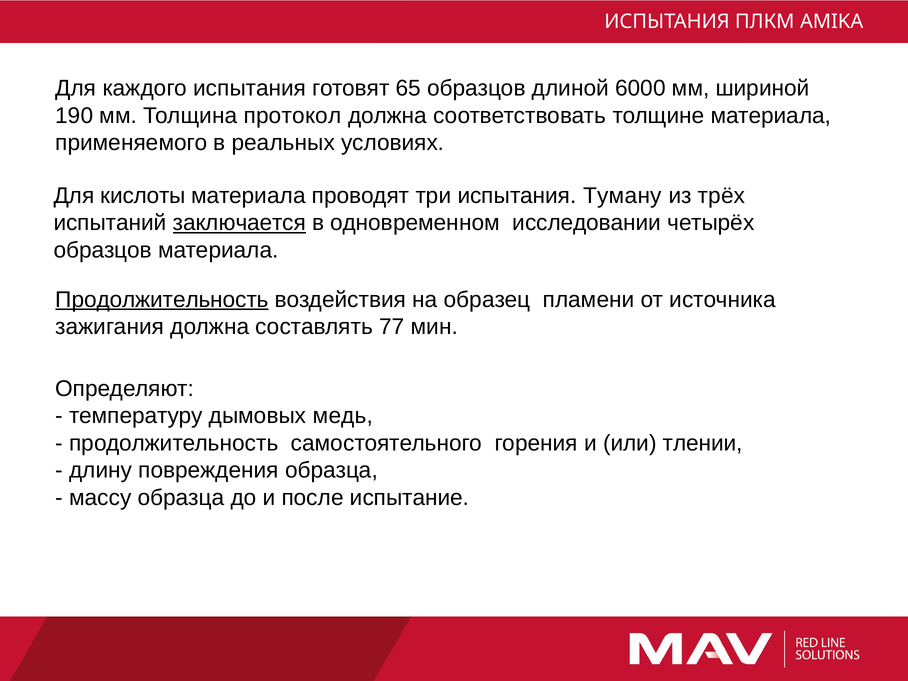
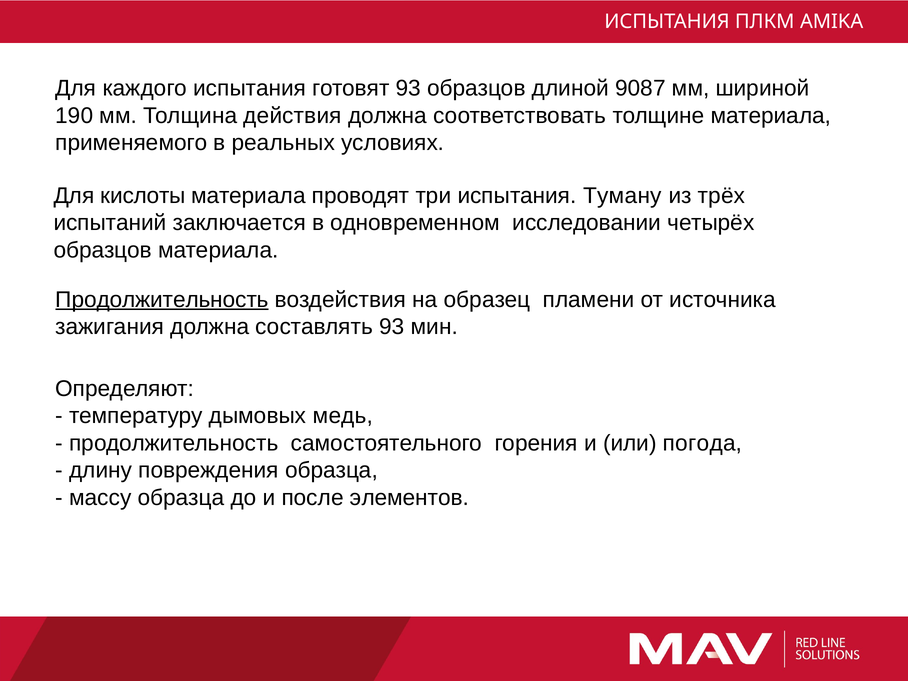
готовят 65: 65 -> 93 (408, 88)
6000: 6000 -> 9087 (640, 88)
протокол: протокол -> действия (293, 116)
заключается underline: present -> none (239, 223)
составлять 77: 77 -> 93 (392, 327)
тлении: тлении -> погода (703, 443)
испытание: испытание -> элементов (410, 498)
